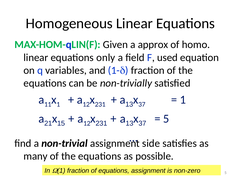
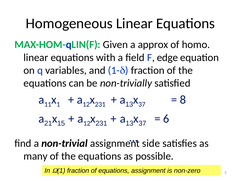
only: only -> with (106, 57)
used: used -> edge (167, 57)
1: 1 -> 8 (183, 100)
5: 5 -> 6 (166, 118)
